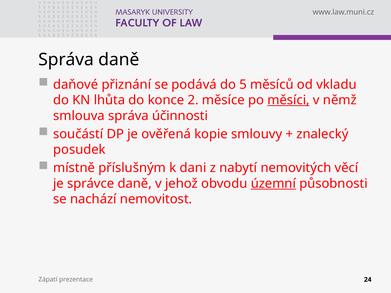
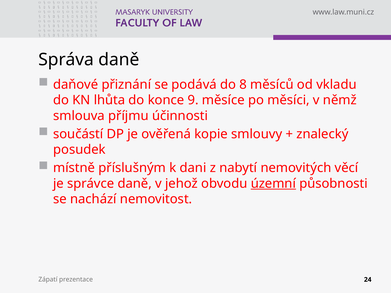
5: 5 -> 8 (243, 85)
2: 2 -> 9 (193, 100)
měsíci underline: present -> none (288, 100)
smlouva správa: správa -> příjmu (128, 116)
